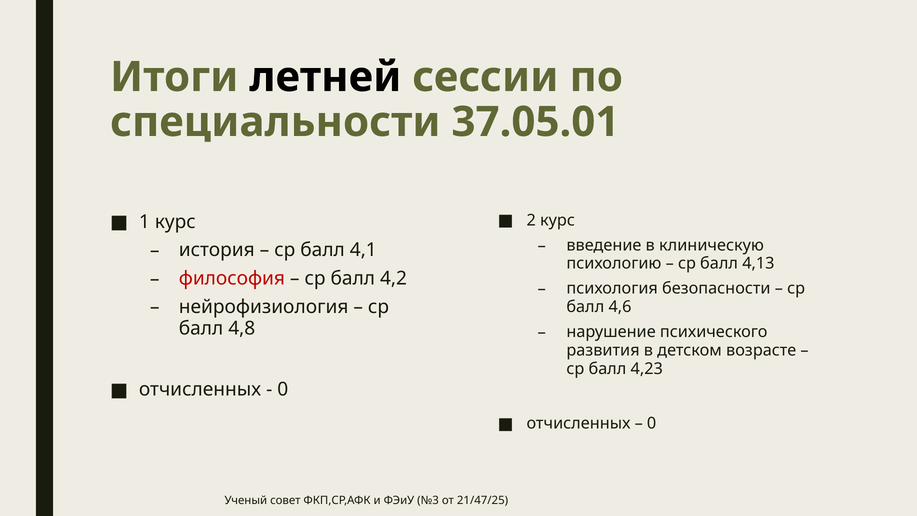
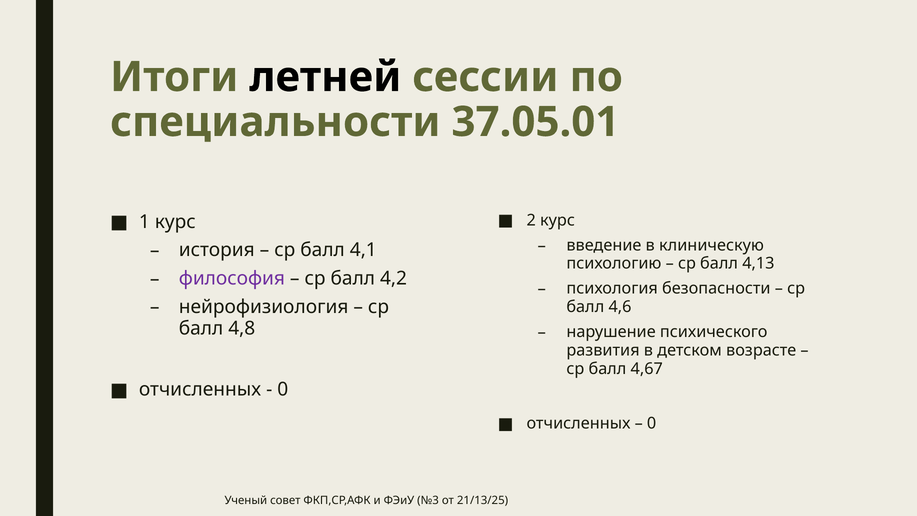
философия colour: red -> purple (232, 278)
4,23: 4,23 -> 4,67 (647, 369)
21/47/25: 21/47/25 -> 21/13/25 (483, 500)
